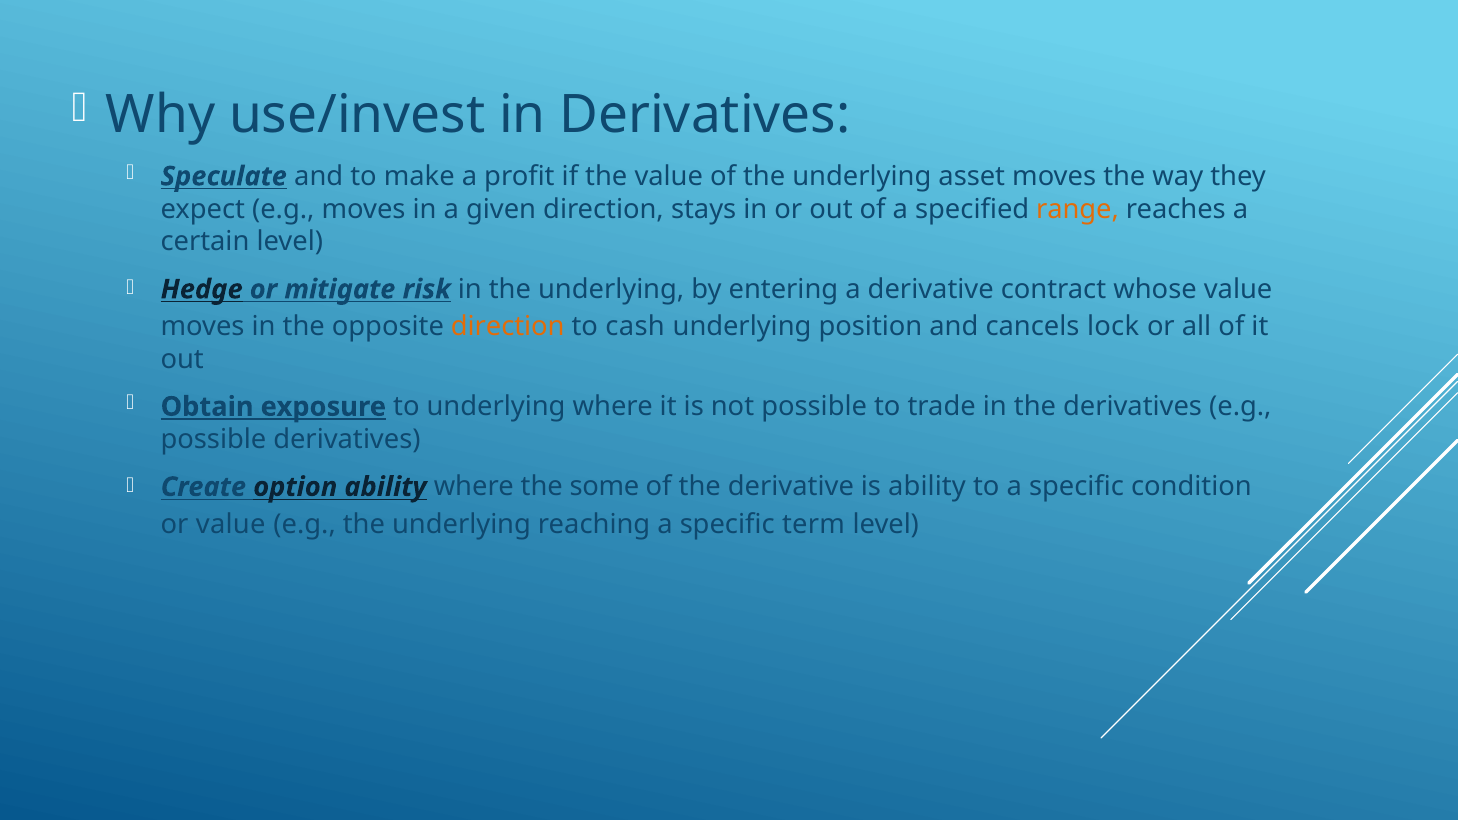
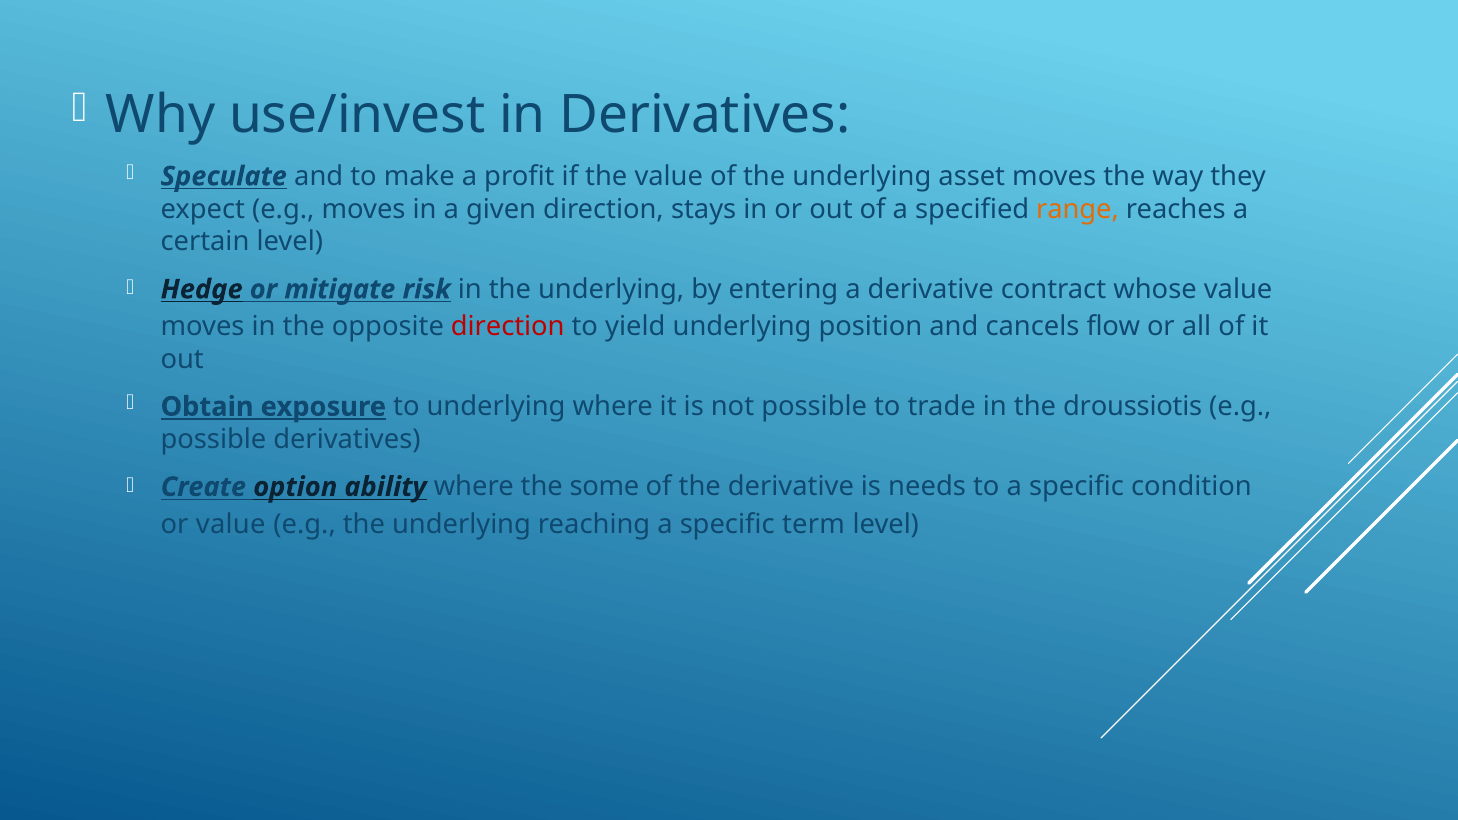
direction colour: orange -> red (508, 327)
cash: cash -> yield (635, 327)
lock: lock -> flow (1113, 327)
the derivatives: derivatives -> droussiotis (1133, 407)
is ability: ability -> needs (927, 487)
